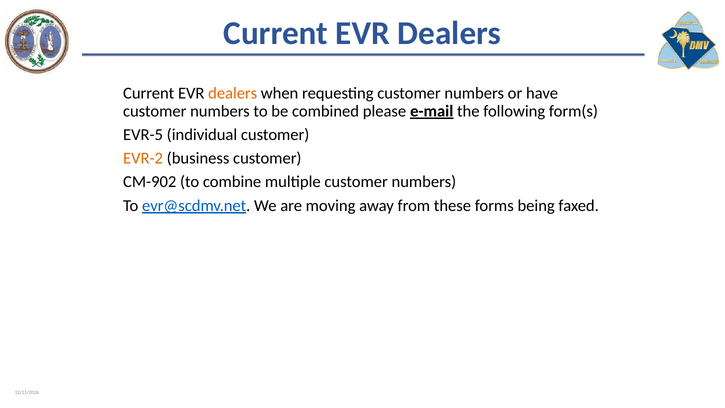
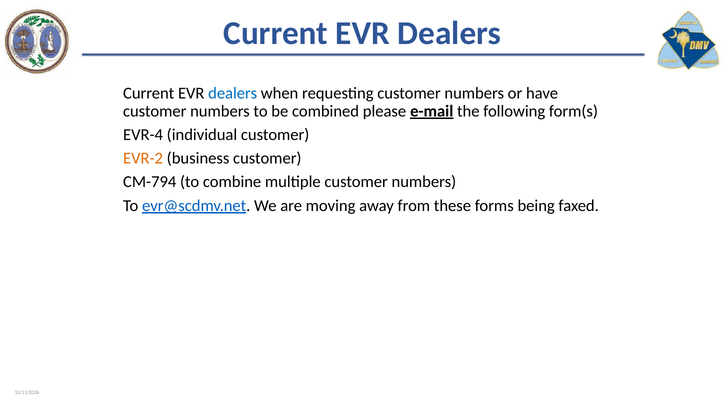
dealers colour: orange -> blue (233, 93)
EVR-5: EVR-5 -> EVR-4 (143, 135)
CM-902: CM-902 -> CM-794 (150, 182)
